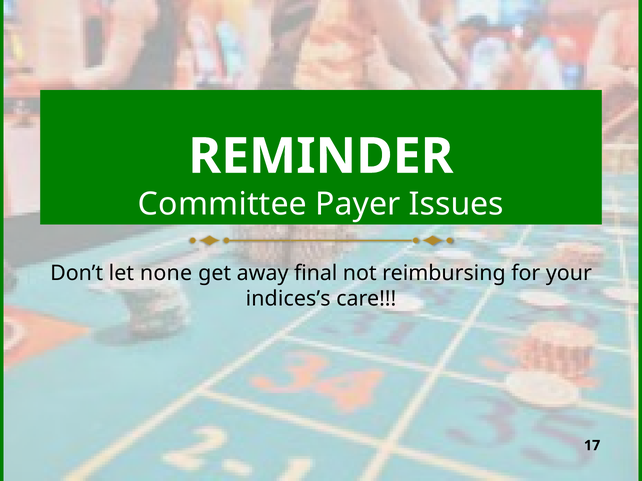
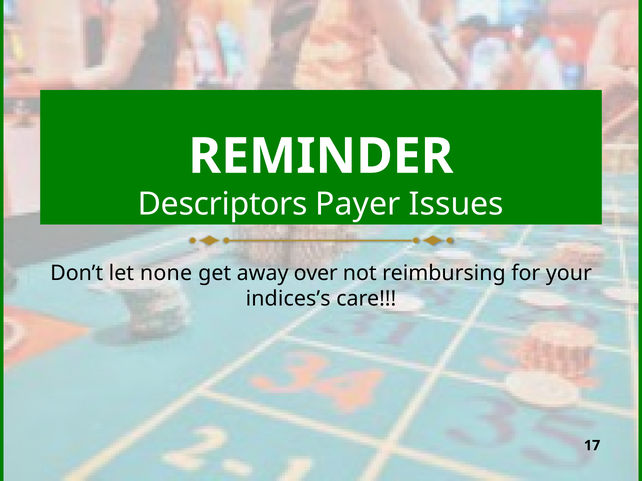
Committee: Committee -> Descriptors (223, 204)
final: final -> over (316, 273)
